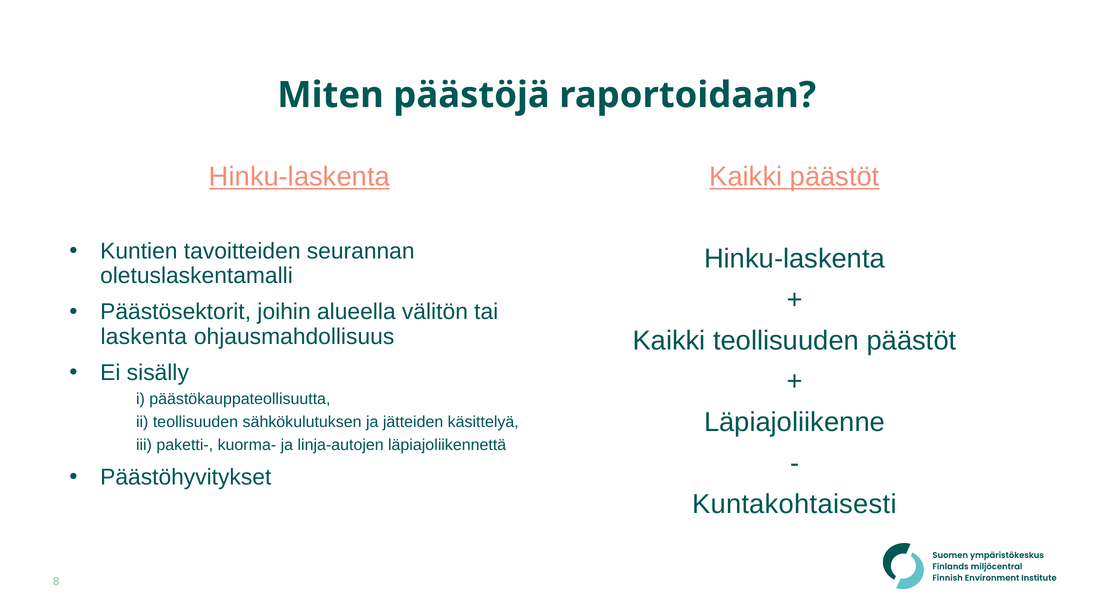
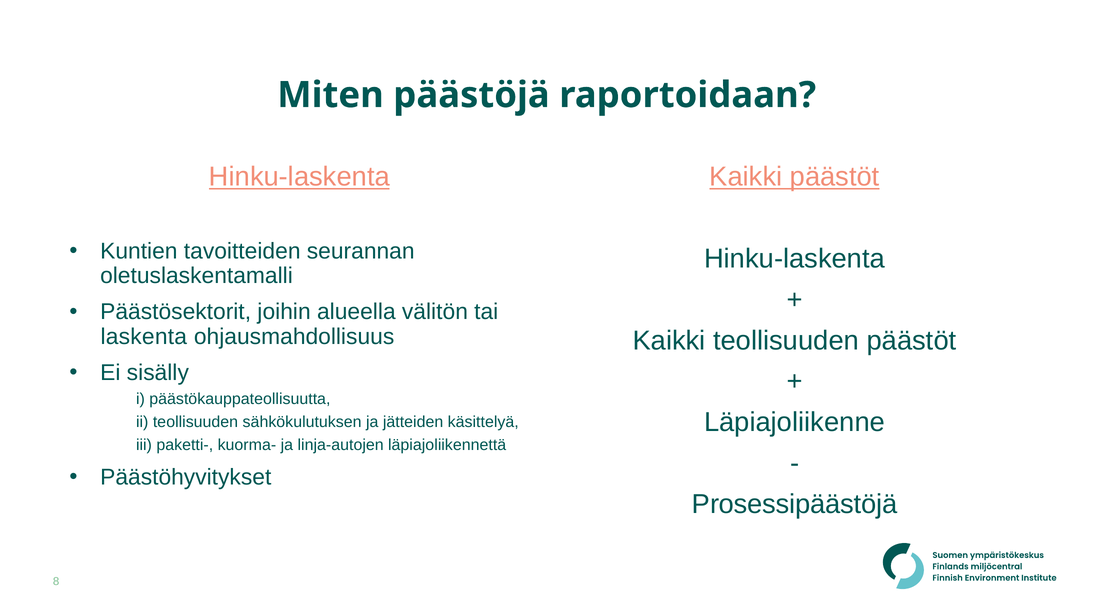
Kuntakohtaisesti: Kuntakohtaisesti -> Prosessipäästöjä (795, 504)
